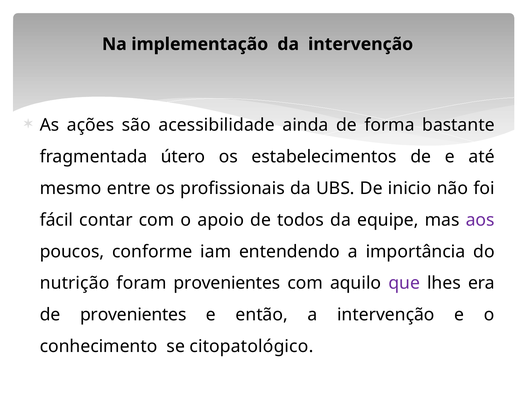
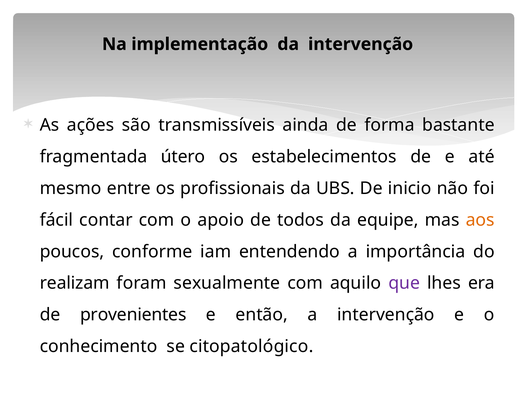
acessibilidade: acessibilidade -> transmissíveis (217, 125)
aos colour: purple -> orange (480, 220)
nutrição: nutrição -> realizam (75, 283)
foram provenientes: provenientes -> sexualmente (227, 283)
